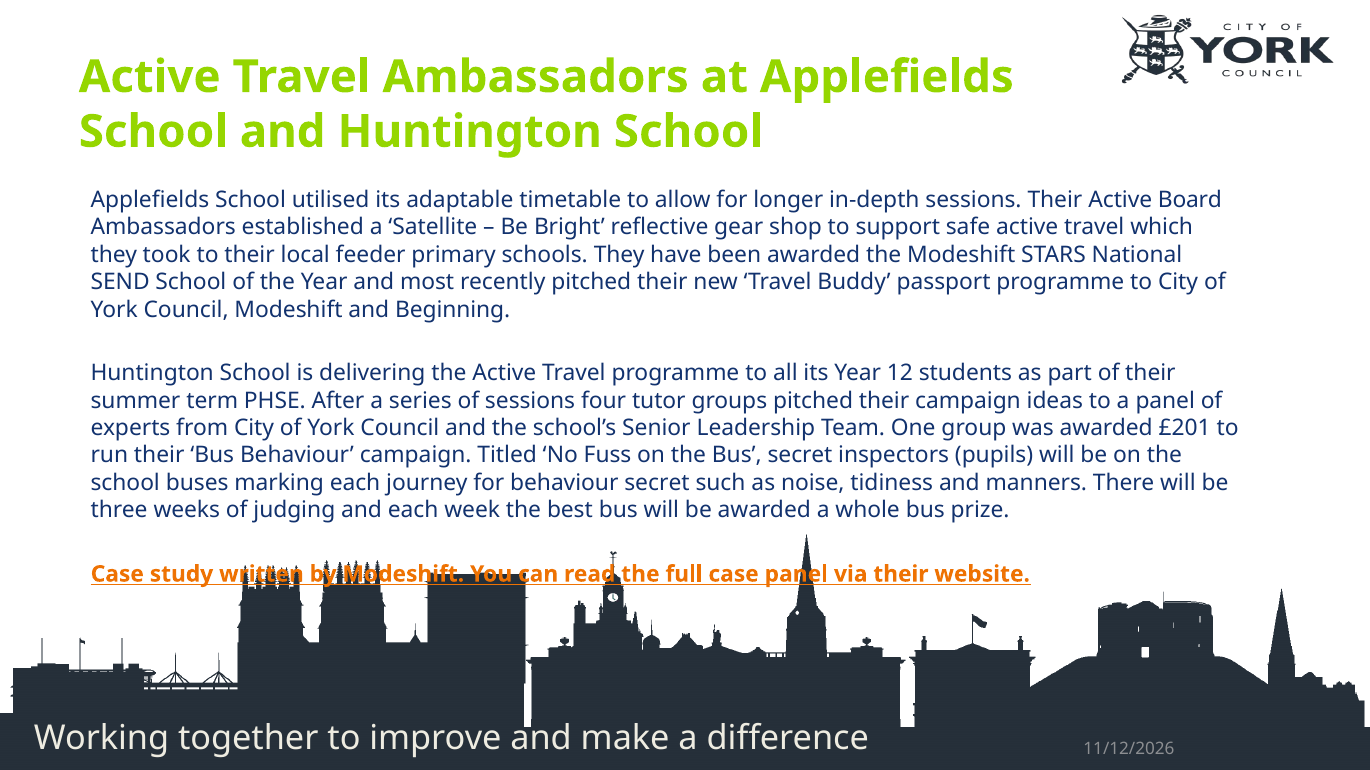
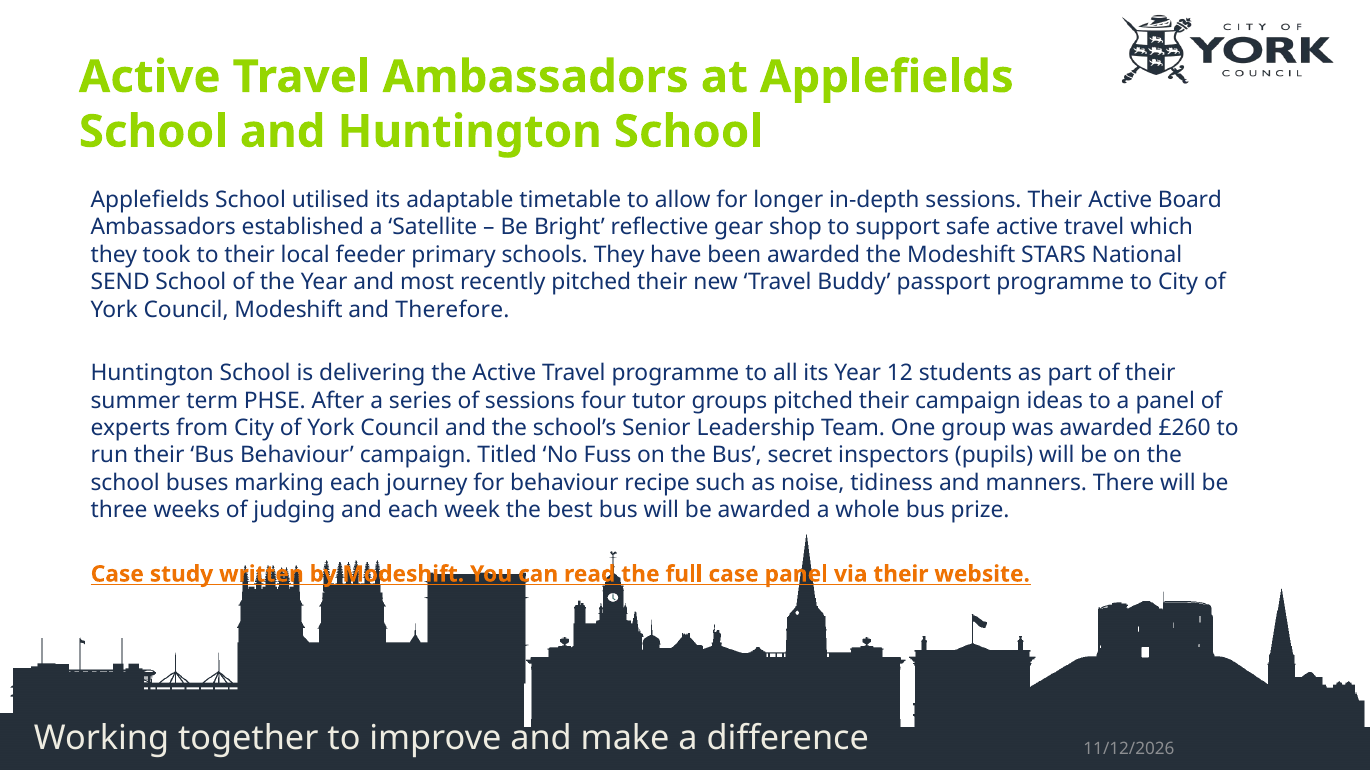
Beginning: Beginning -> Therefore (452, 310)
£201: £201 -> £260 (1185, 428)
behaviour secret: secret -> recipe (657, 483)
